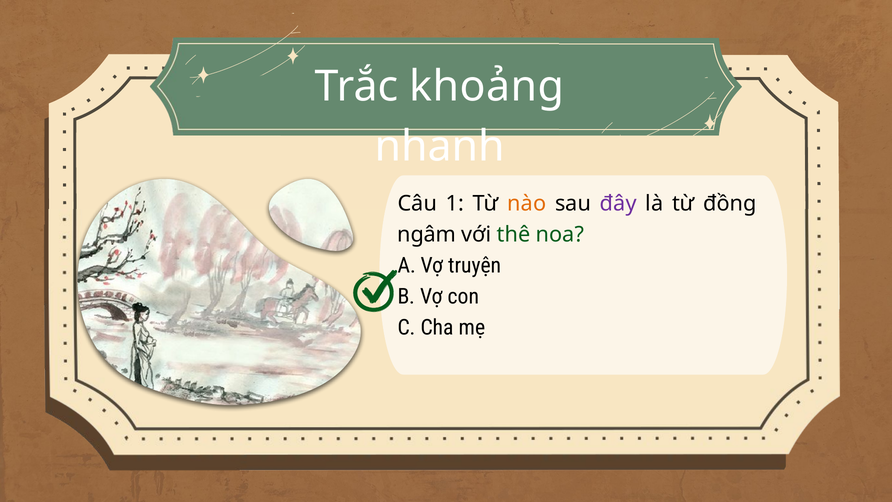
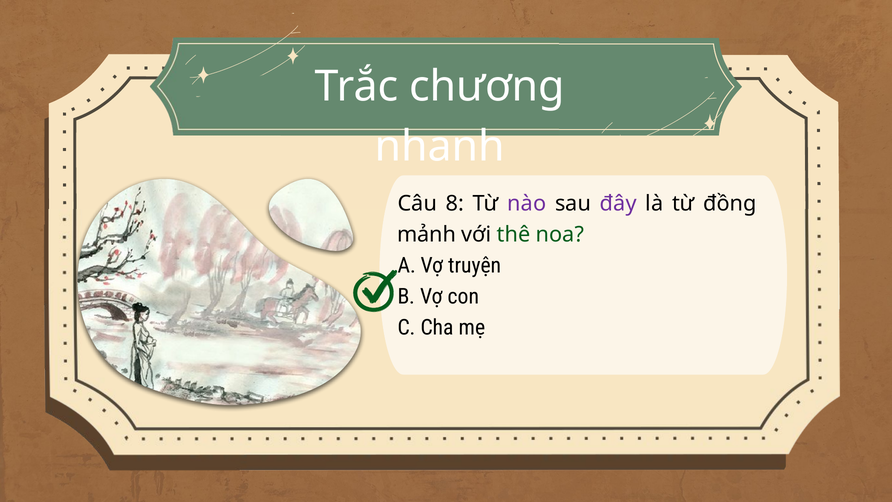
khoảng: khoảng -> chương (487, 86)
1: 1 -> 8 (455, 203)
nào colour: orange -> purple (527, 203)
ngâm: ngâm -> mảnh (427, 234)
